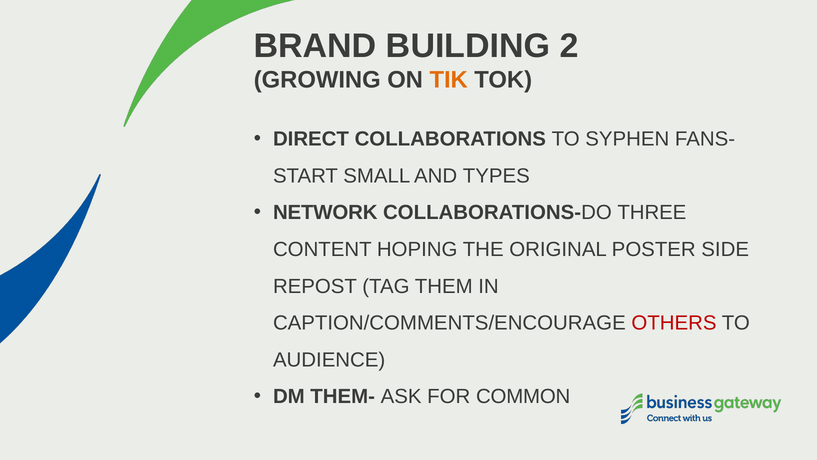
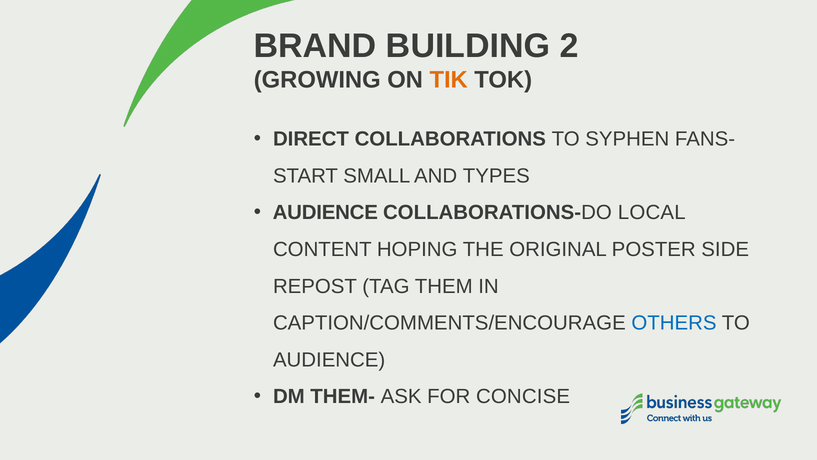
NETWORK: NETWORK -> AUDIENCE (325, 212)
THREE: THREE -> LOCAL (652, 212)
OTHERS colour: red -> blue (674, 323)
COMMON: COMMON -> CONCISE (523, 396)
